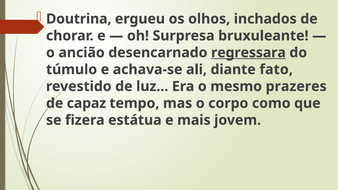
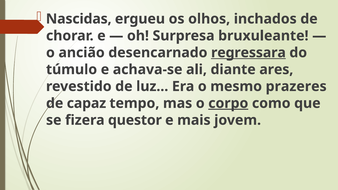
Doutrina: Doutrina -> Nascidas (79, 19)
fato: fato -> ares (276, 70)
corpo underline: none -> present (228, 103)
estátua: estátua -> questor (135, 120)
